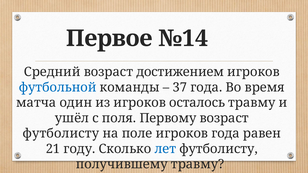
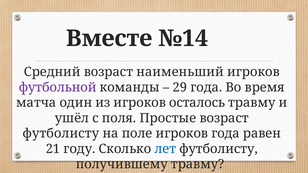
Первое: Первое -> Вместе (109, 38)
достижением: достижением -> наименьший (180, 72)
футбольной colour: blue -> purple (58, 87)
37: 37 -> 29 (180, 87)
Первому: Первому -> Простые (168, 118)
